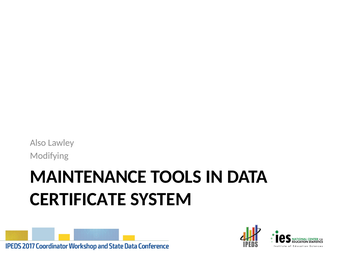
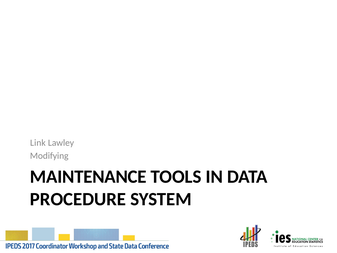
Also: Also -> Link (38, 143)
CERTIFICATE: CERTIFICATE -> PROCEDURE (78, 199)
